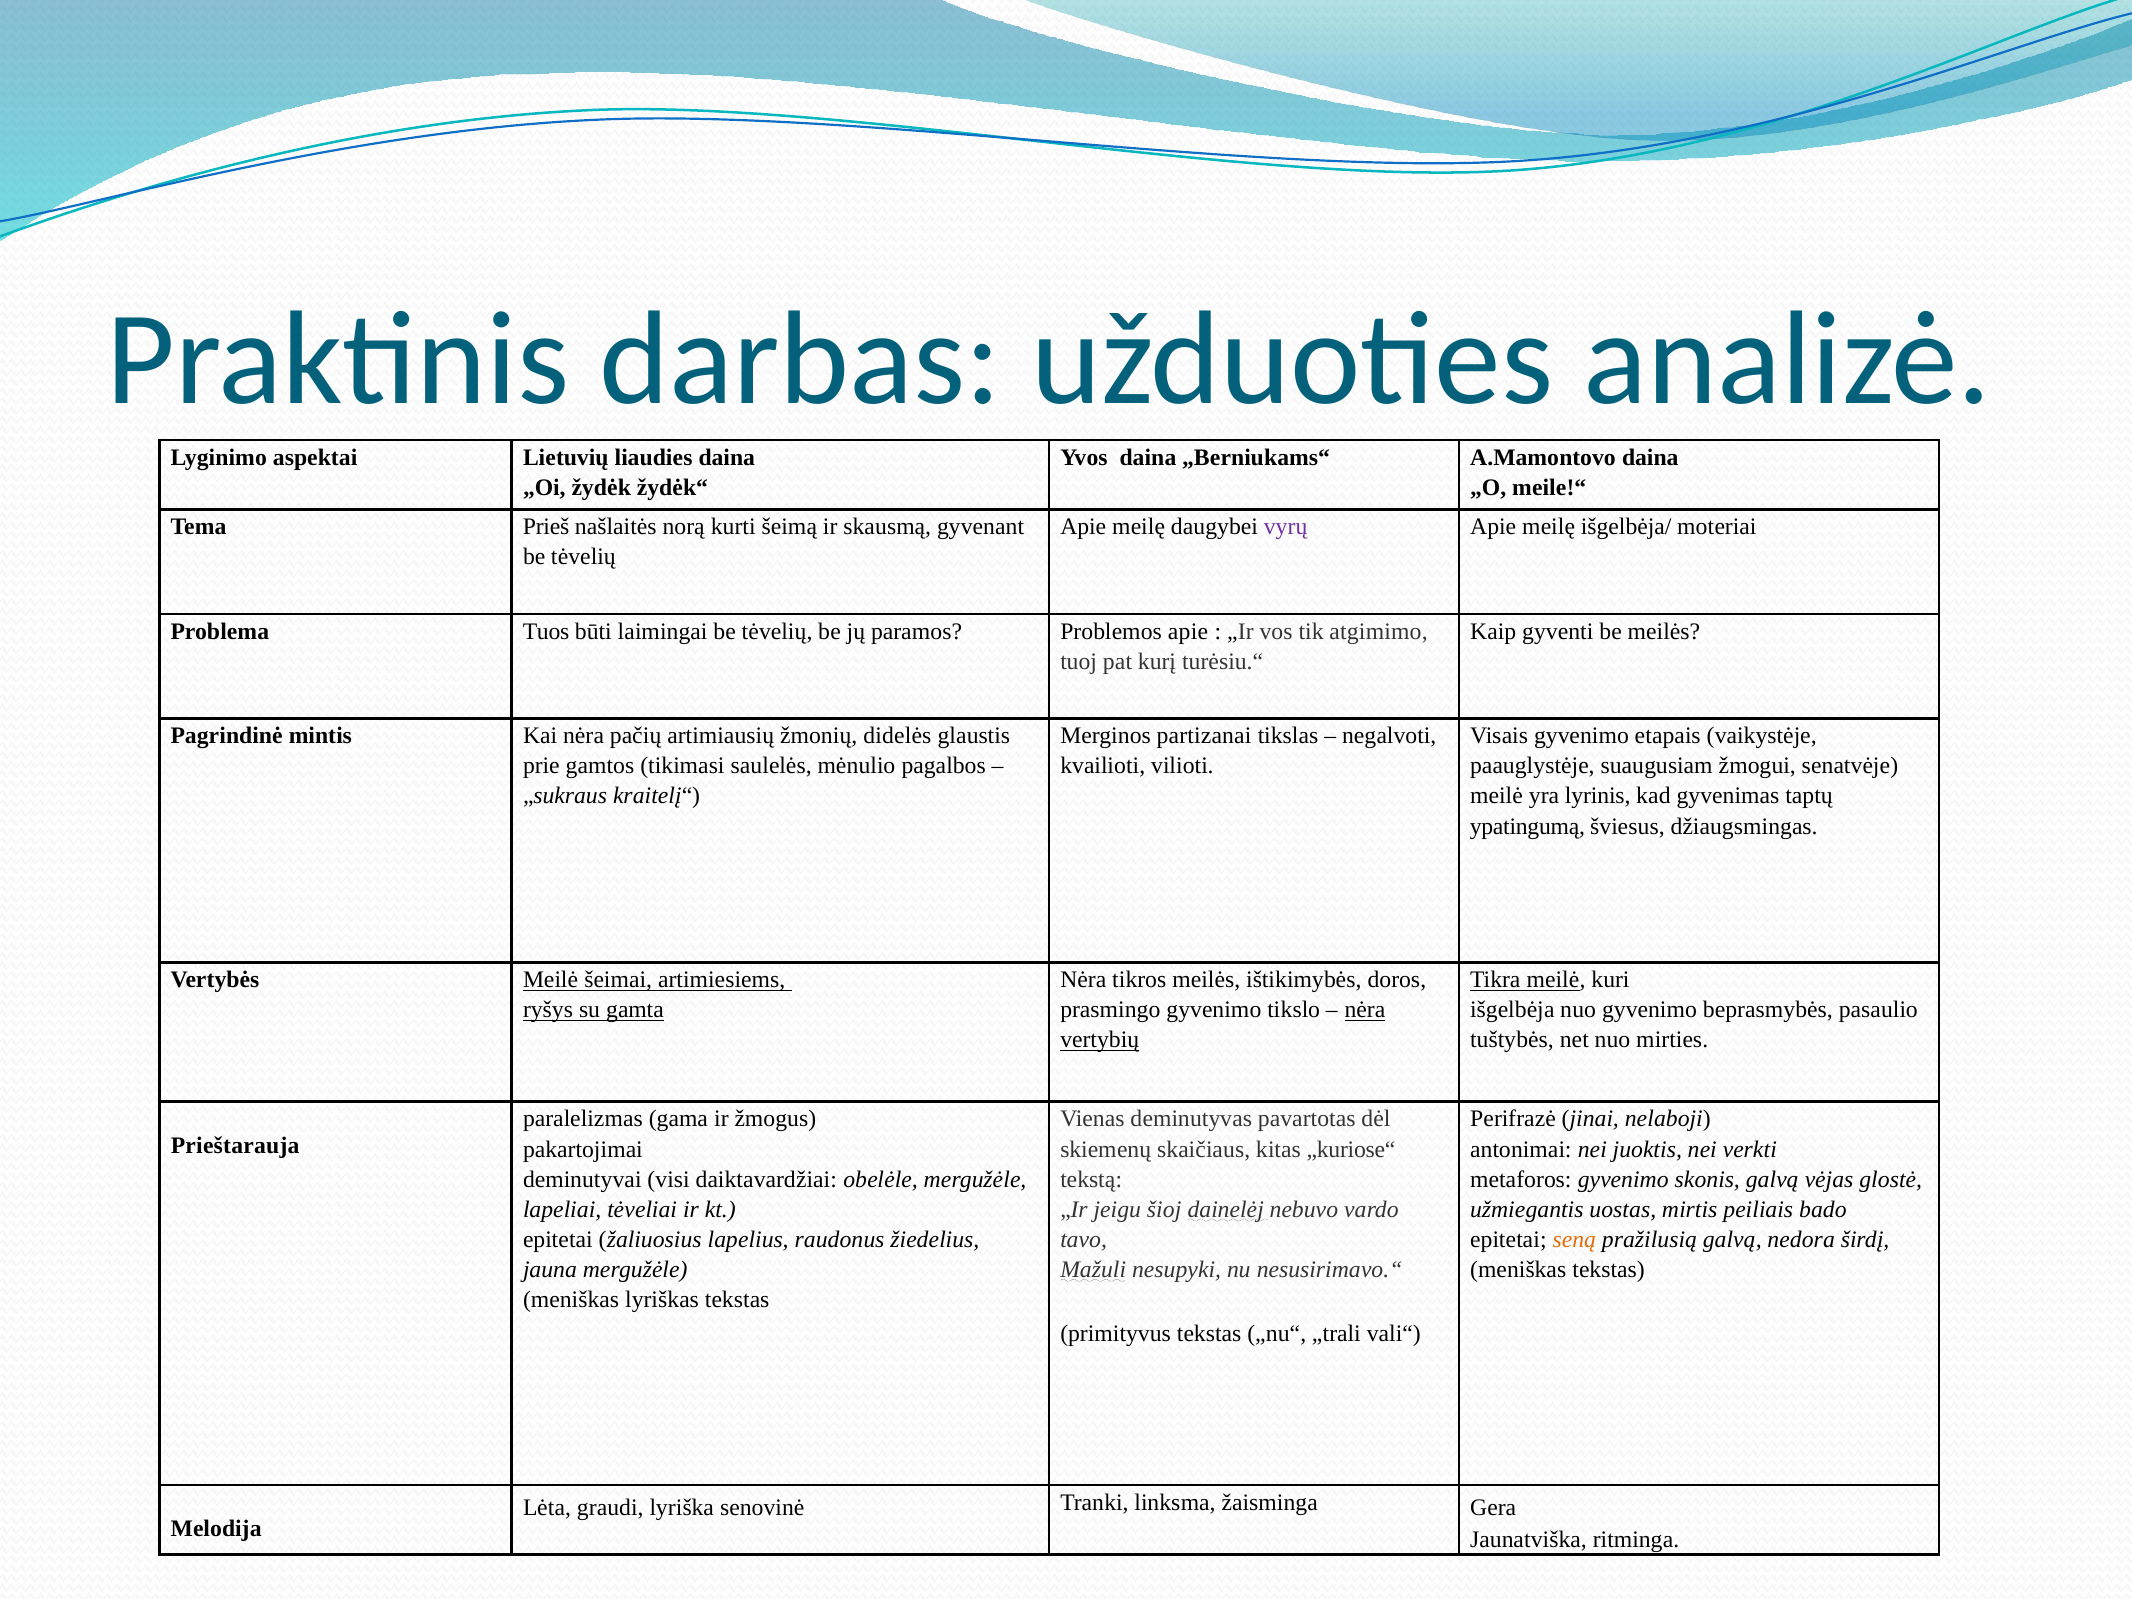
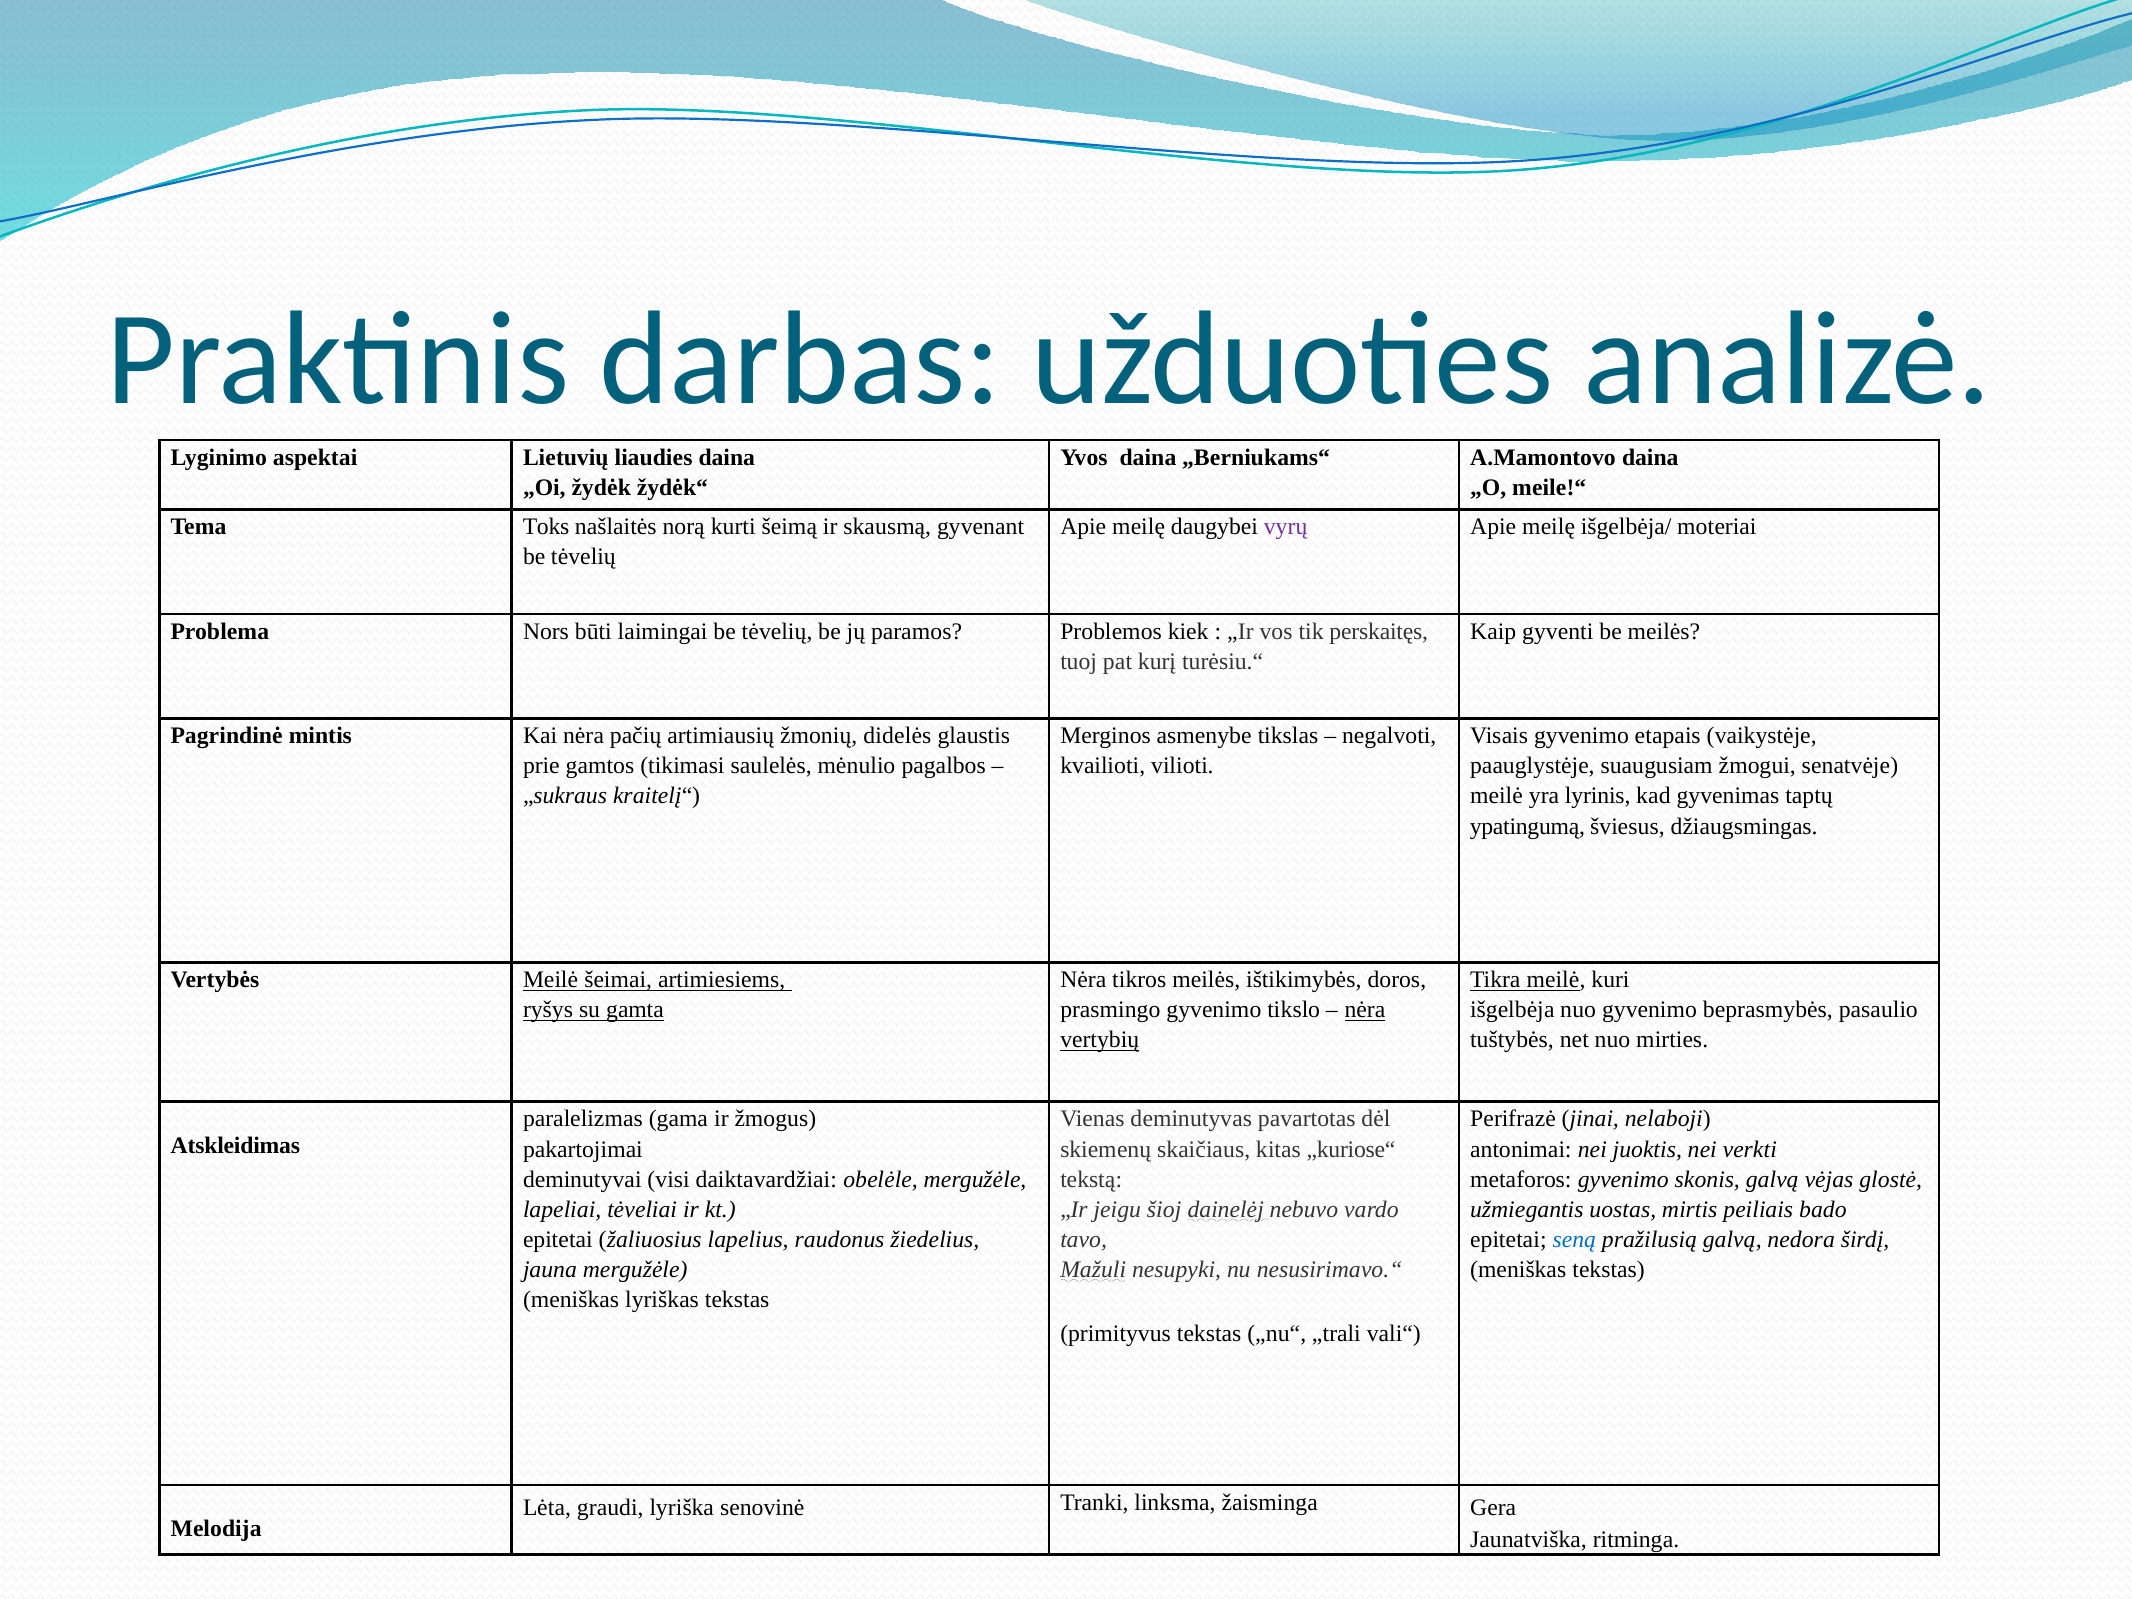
Prieš: Prieš -> Toks (546, 527)
Tuos: Tuos -> Nors (546, 631)
Problemos apie: apie -> kiek (1188, 631)
atgimimo: atgimimo -> perskaitęs (1379, 631)
partizanai: partizanai -> asmenybe (1204, 736)
Prieštarauja: Prieštarauja -> Atskleidimas (235, 1145)
seną colour: orange -> blue (1574, 1240)
